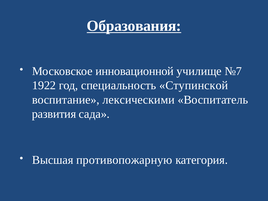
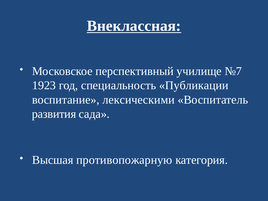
Образования: Образования -> Внеклассная (134, 26)
инновационной: инновационной -> перспективный (135, 71)
1922: 1922 -> 1923 (44, 85)
Ступинской: Ступинской -> Публикации (194, 85)
